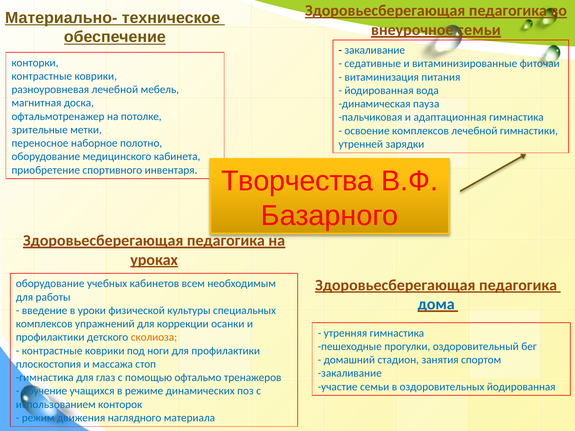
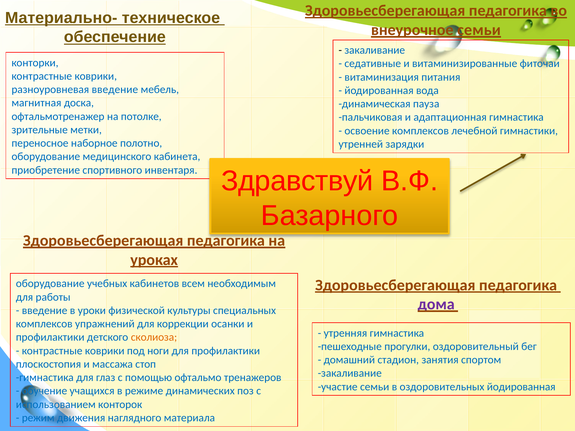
разноуровневая лечебной: лечебной -> введение (115, 90)
Творчества: Творчества -> Здравствуй (297, 181)
дома colour: blue -> purple (436, 305)
